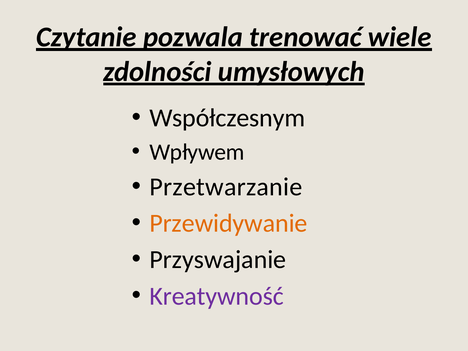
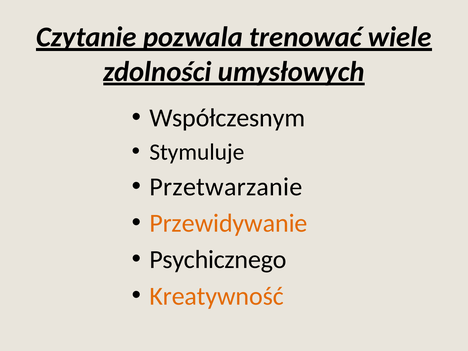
Wpływem: Wpływem -> Stymuluje (197, 152)
Przyswajanie: Przyswajanie -> Psychicznego (218, 260)
Kreatywność colour: purple -> orange (217, 296)
